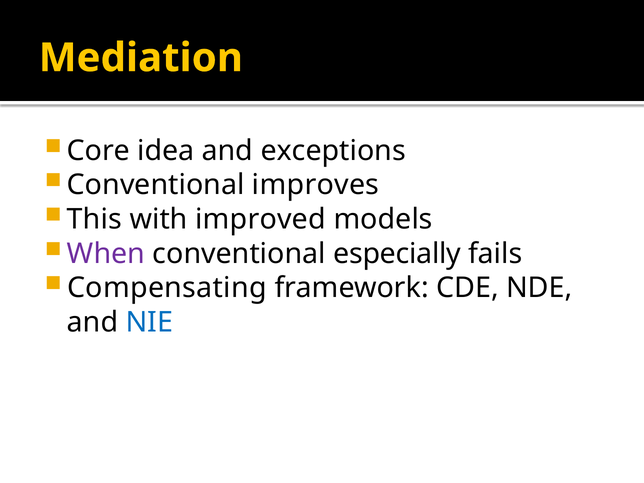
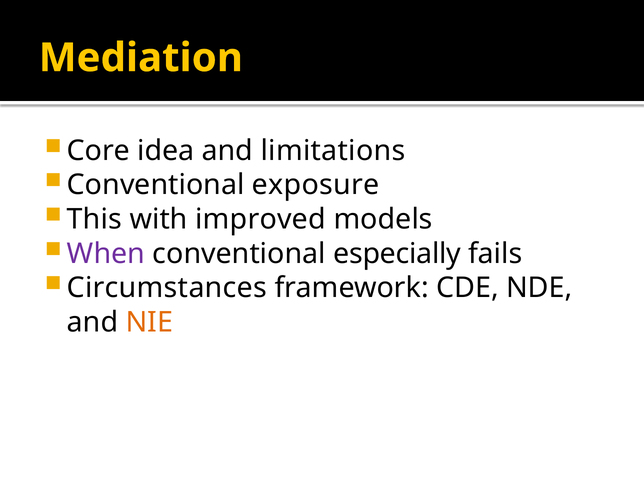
exceptions: exceptions -> limitations (333, 151)
improves: improves -> exposure (316, 185)
Compensating: Compensating -> Circumstances (167, 288)
NIE colour: blue -> orange (149, 322)
